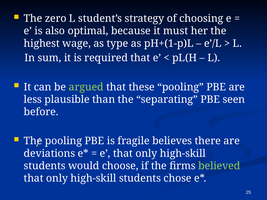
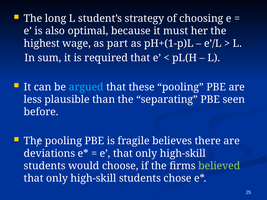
zero: zero -> long (56, 19)
type: type -> part (117, 43)
argued colour: light green -> light blue (86, 87)
